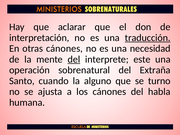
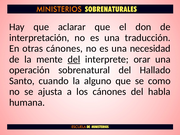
traducción underline: present -> none (148, 38)
este: este -> orar (142, 59)
Extraña: Extraña -> Hallado (155, 70)
turno: turno -> como (159, 81)
